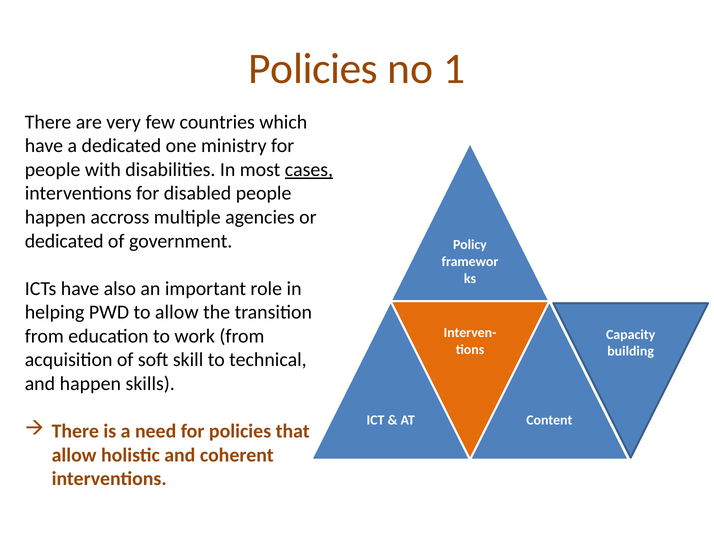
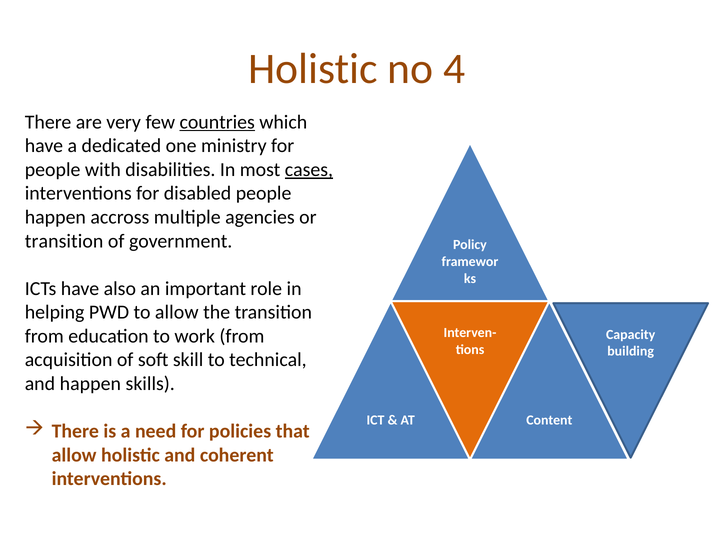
Policies: Policies -> Holistic (313, 69)
1: 1 -> 4 (454, 69)
countries underline: none -> present (217, 122)
dedicated: dedicated -> transition (64, 241)
